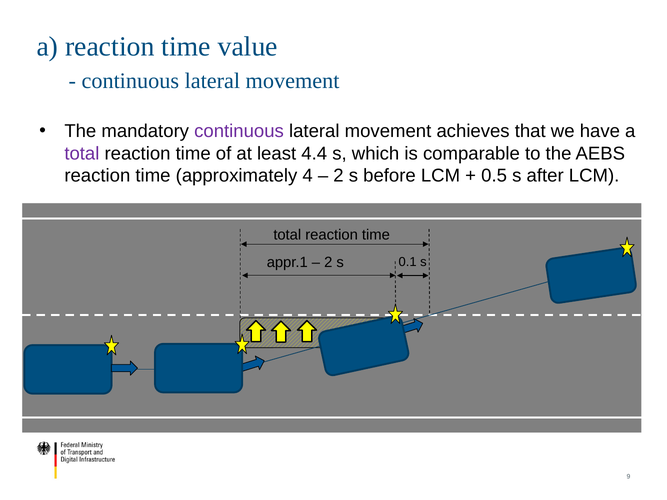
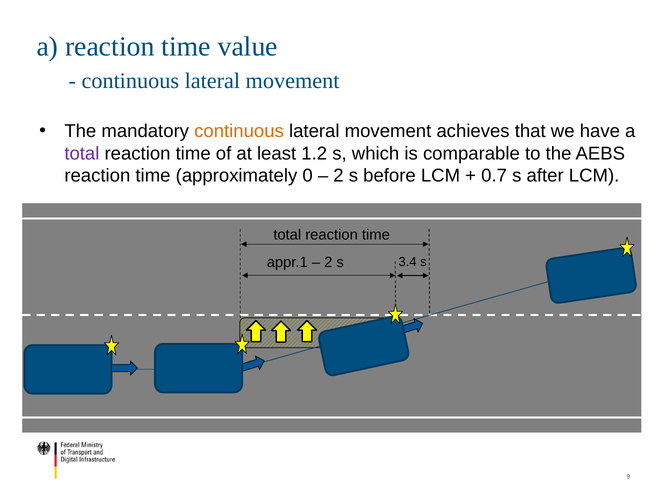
continuous colour: purple -> orange (239, 131)
4.4: 4.4 -> 1.2 (314, 153)
4: 4 -> 0 (308, 176)
0.5: 0.5 -> 0.7 (494, 176)
0.1: 0.1 -> 3.4 (408, 262)
